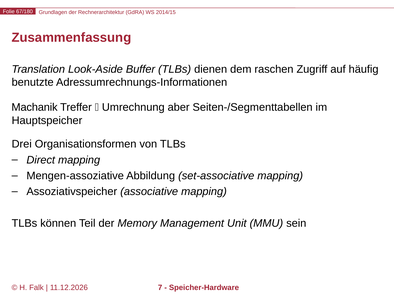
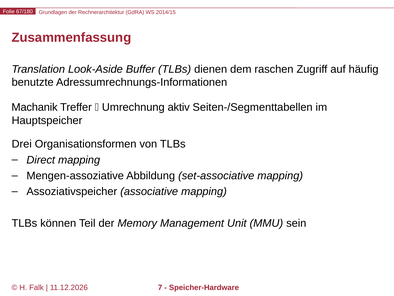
aber: aber -> aktiv (179, 107)
